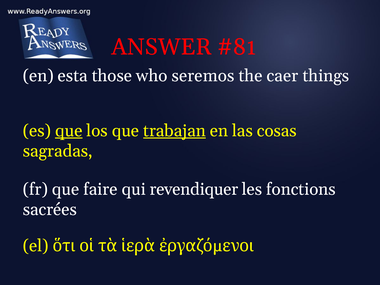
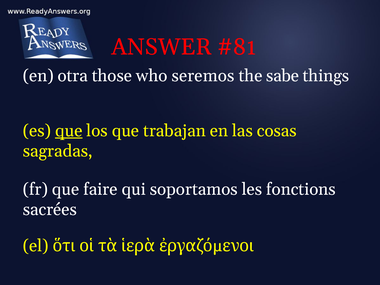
esta: esta -> otra (73, 76)
caer: caer -> sabe (283, 76)
trabajan underline: present -> none (175, 131)
revendiquer: revendiquer -> soportamos (194, 189)
